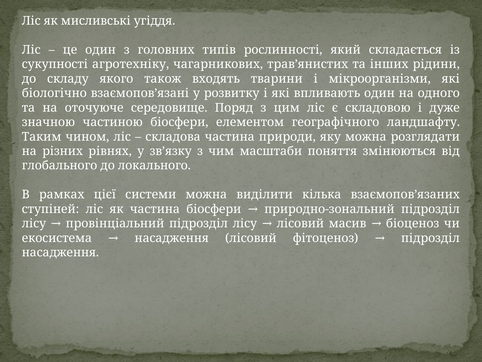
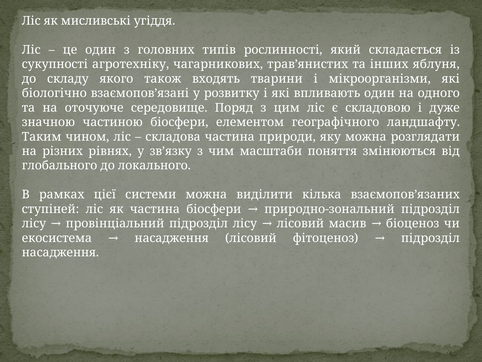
рідини: рідини -> яблуня (436, 64)
